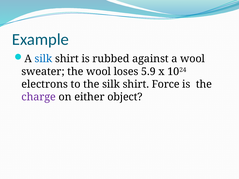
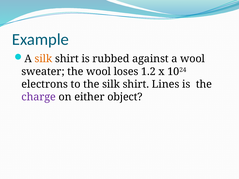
silk colour: blue -> orange (43, 59)
5.9: 5.9 -> 1.2 (148, 72)
Force: Force -> Lines (166, 84)
